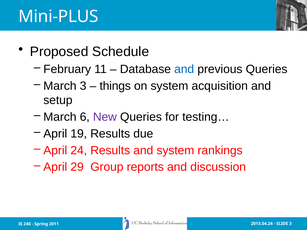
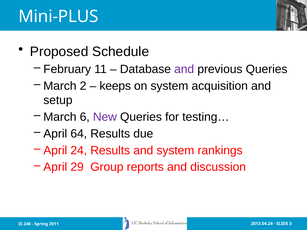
and colour: blue -> purple (184, 69)
March 3: 3 -> 2 (83, 86)
things: things -> keeps (115, 86)
19: 19 -> 64 (79, 134)
